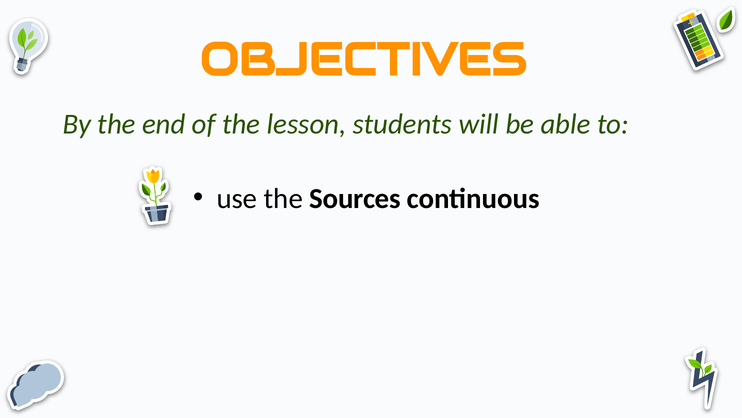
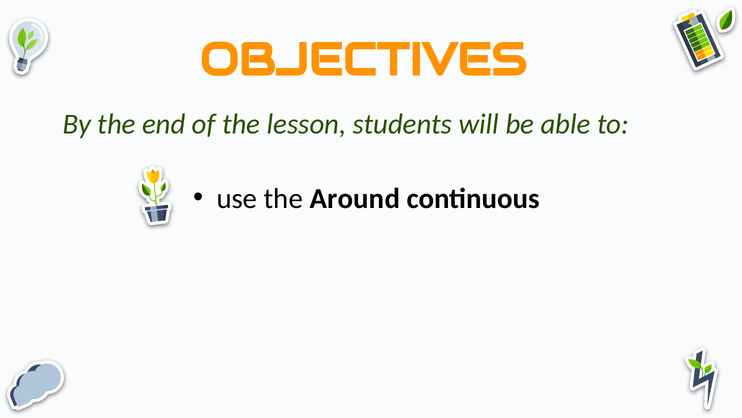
Sources: Sources -> Around (355, 198)
